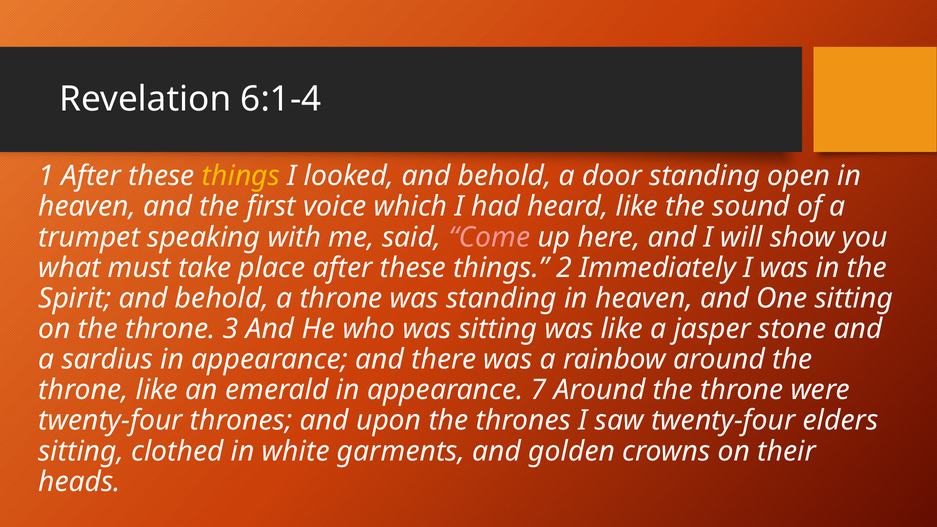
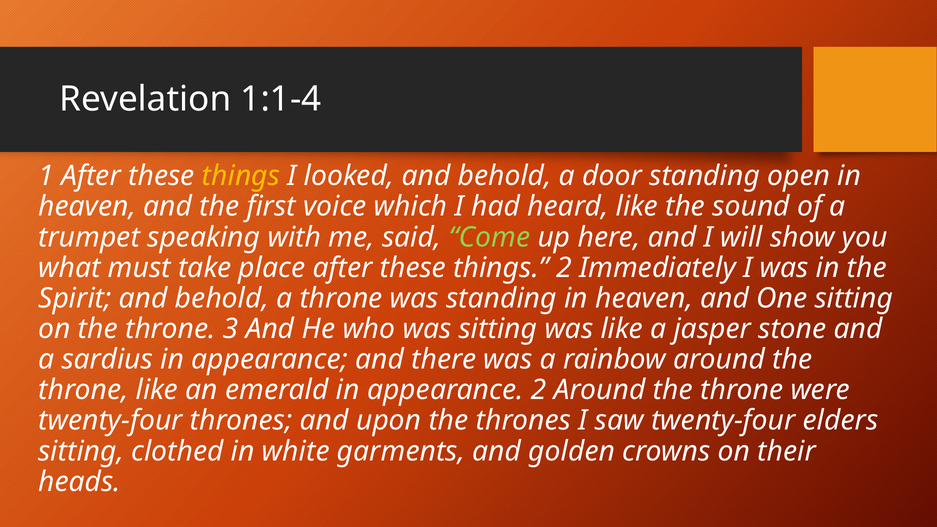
6:1-4: 6:1-4 -> 1:1-4 (281, 99)
Come colour: pink -> light green (489, 237)
appearance 7: 7 -> 2 (539, 390)
